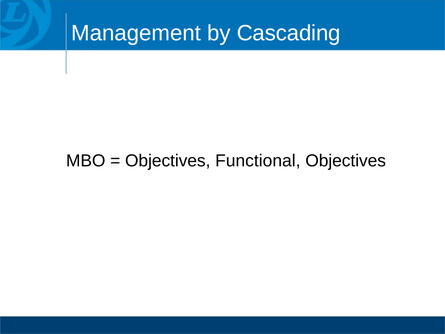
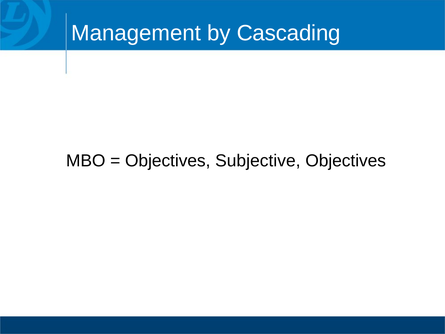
Functional: Functional -> Subjective (258, 161)
